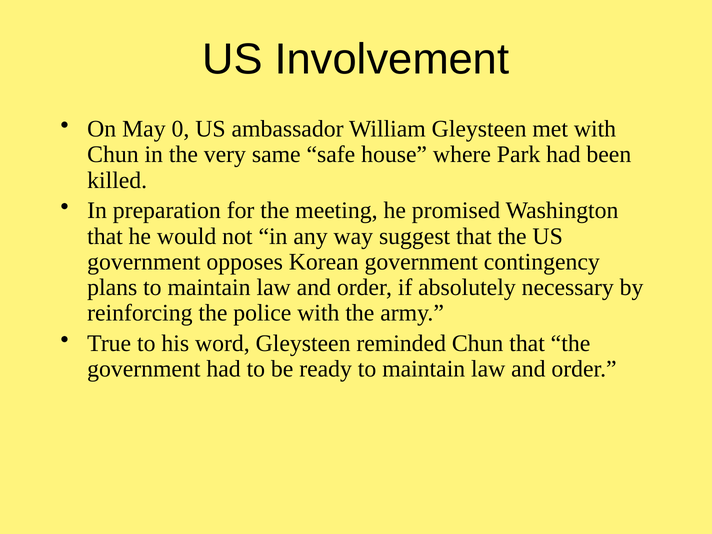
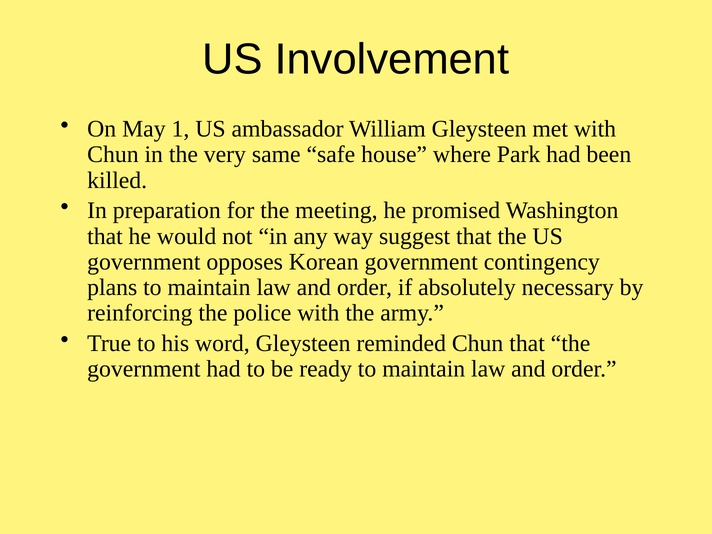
0: 0 -> 1 (180, 129)
